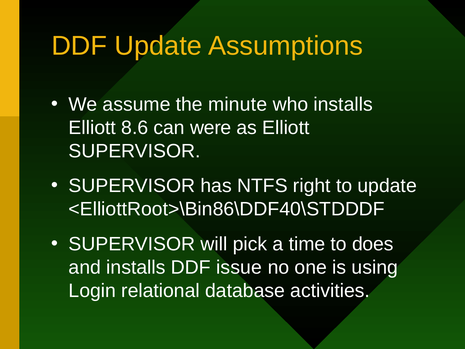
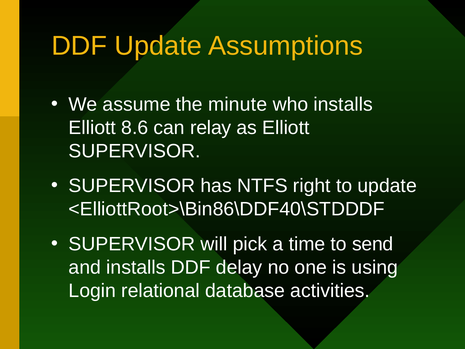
were: were -> relay (211, 128)
does: does -> send (373, 244)
issue: issue -> delay (239, 267)
